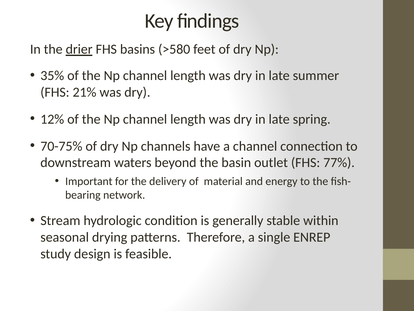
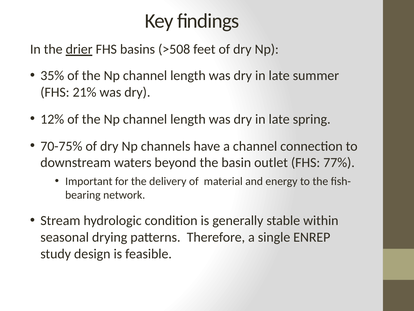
>580: >580 -> >508 (174, 49)
